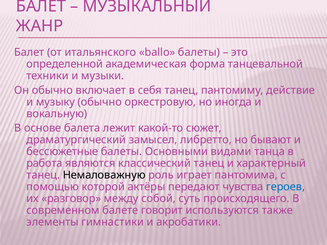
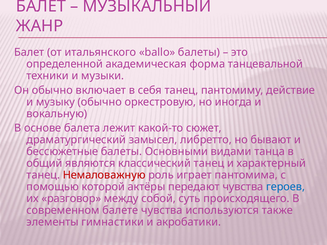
работа: работа -> общий (44, 163)
Немаловажную colour: black -> red (104, 175)
балете говорит: говорит -> чувства (162, 211)
